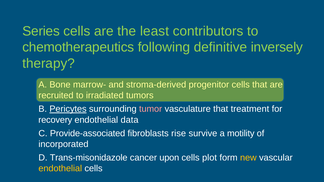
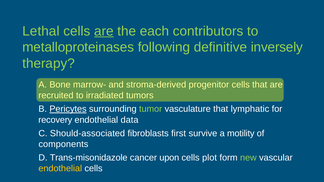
Series: Series -> Lethal (41, 31)
are underline: none -> present (104, 31)
least: least -> each (155, 31)
chemotherapeutics: chemotherapeutics -> metalloproteinases (78, 47)
tumor colour: pink -> light green (151, 109)
treatment: treatment -> lymphatic (250, 109)
Provide-associated: Provide-associated -> Should-associated (87, 133)
rise: rise -> ﬁrst (179, 133)
incorporated: incorporated -> components (63, 144)
new colour: yellow -> light green (248, 158)
